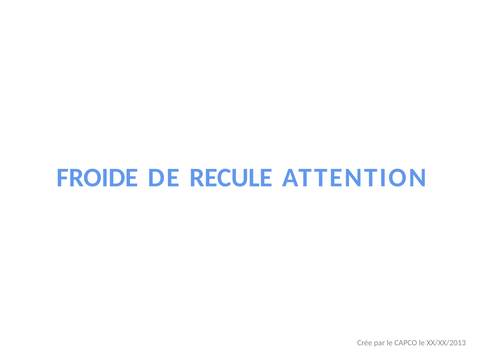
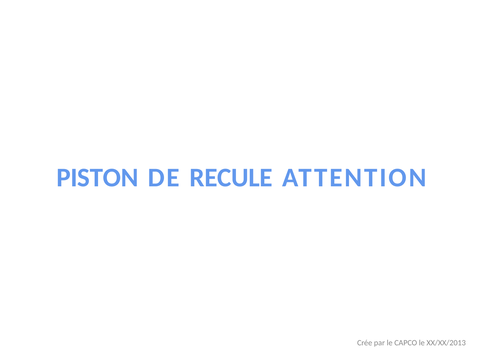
FROIDE: FROIDE -> PISTON (97, 178)
